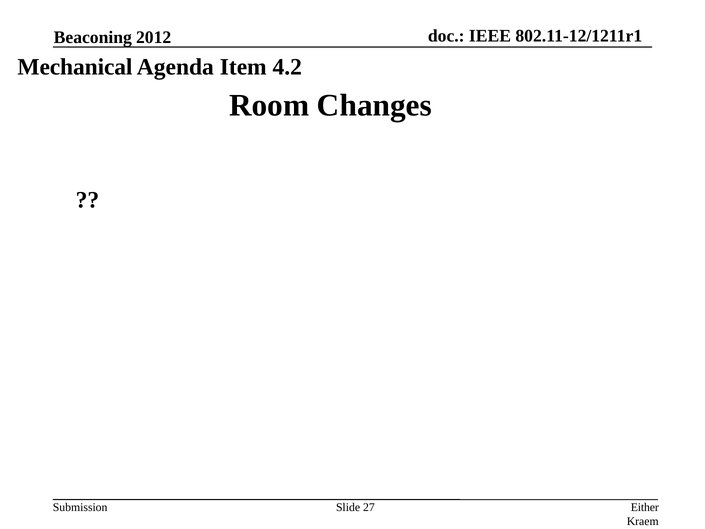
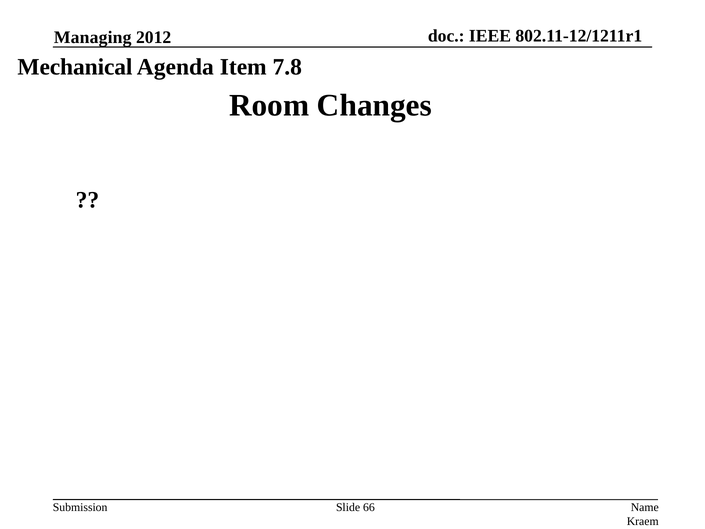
Beaconing: Beaconing -> Managing (93, 38)
4.2: 4.2 -> 7.8 (287, 67)
27: 27 -> 66 (369, 507)
Either: Either -> Name (645, 507)
